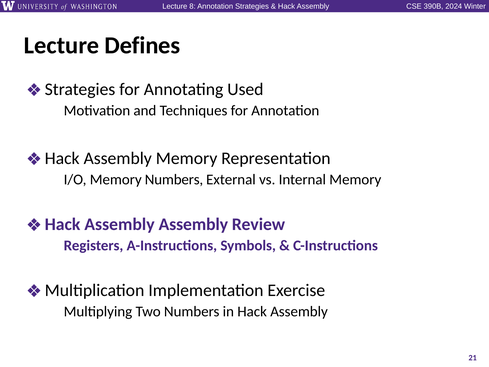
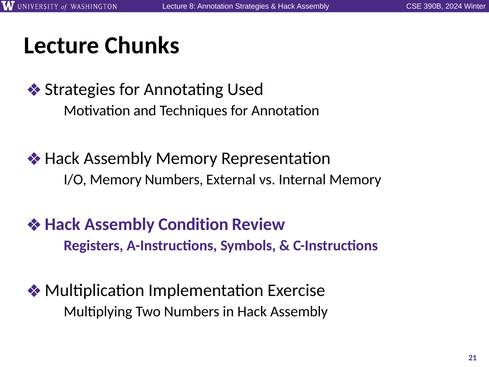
Defines: Defines -> Chunks (142, 45)
Assembly Assembly: Assembly -> Condition (193, 224)
